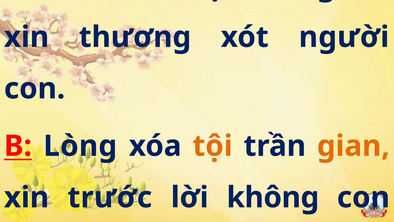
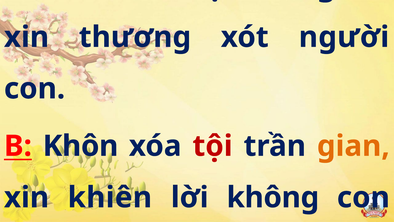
Lòng: Lòng -> Khôn (81, 146)
tội colour: orange -> red (213, 146)
trước: trước -> khiên (110, 197)
